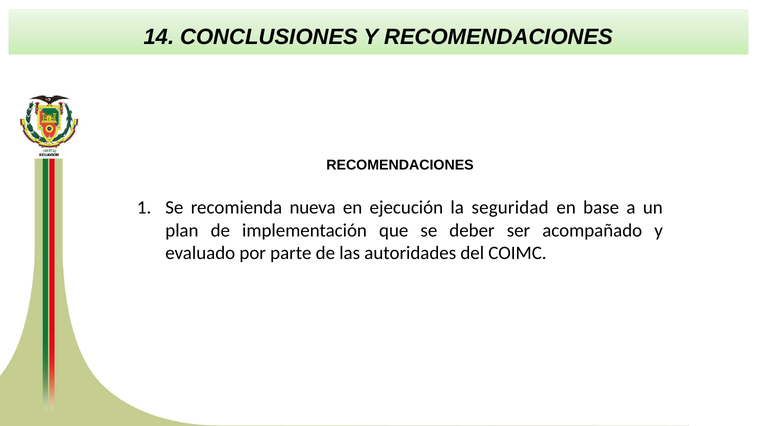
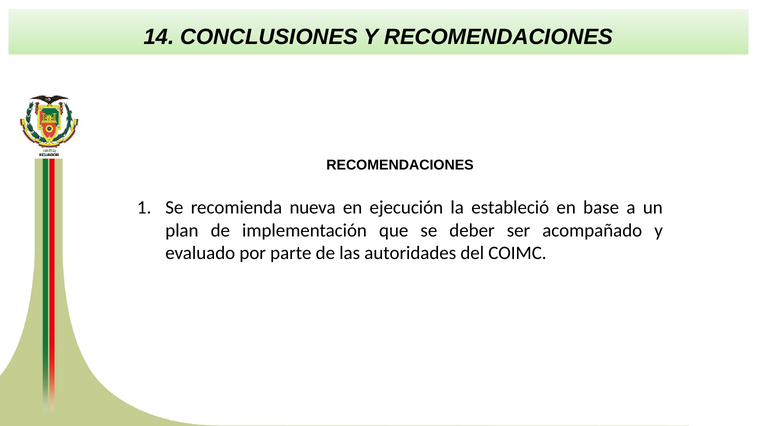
seguridad: seguridad -> estableció (510, 208)
